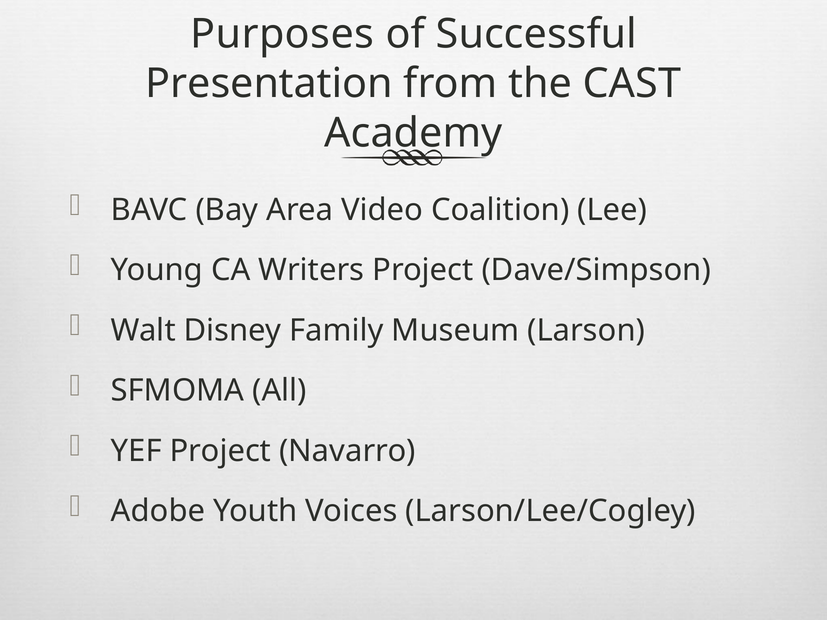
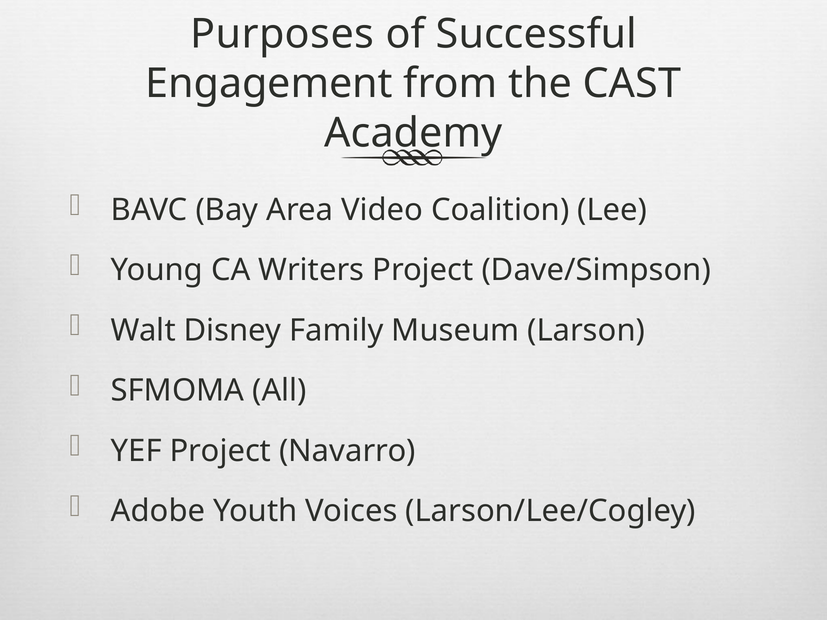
Presentation: Presentation -> Engagement (269, 84)
